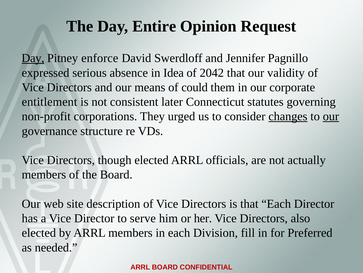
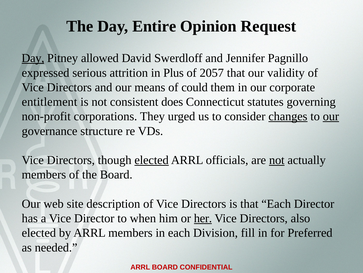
enforce: enforce -> allowed (100, 58)
absence: absence -> attrition (129, 73)
Idea: Idea -> Plus (174, 73)
2042: 2042 -> 2057 (212, 73)
later: later -> does (172, 102)
elected underline: none -> present (152, 160)
not underline: none -> present (277, 160)
serve: serve -> when (143, 218)
her underline: none -> present (203, 218)
